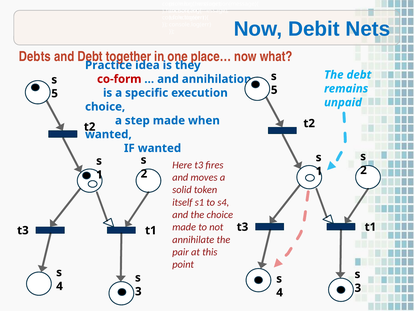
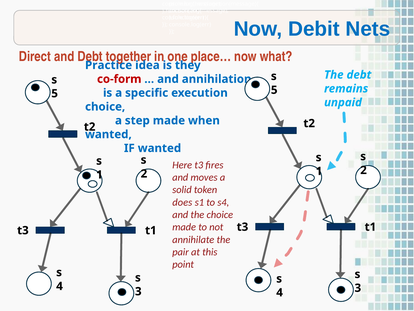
Debts: Debts -> Direct (35, 56)
itself: itself -> does (182, 202)
